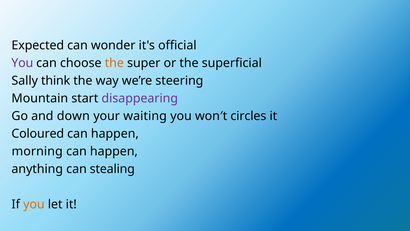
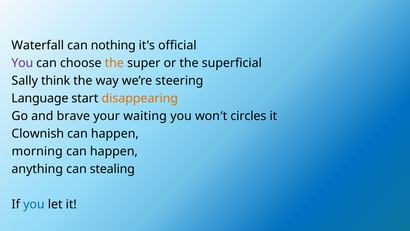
Expected: Expected -> Waterfall (38, 45)
wonder: wonder -> nothing (113, 45)
Mountain: Mountain -> Language (40, 98)
disappearing colour: purple -> orange (140, 98)
down: down -> brave (73, 116)
Coloured: Coloured -> Clownish (38, 133)
you colour: orange -> blue (34, 204)
